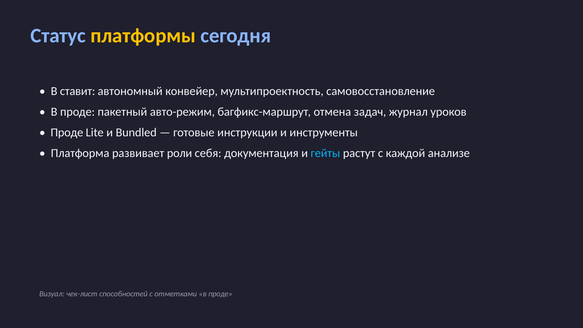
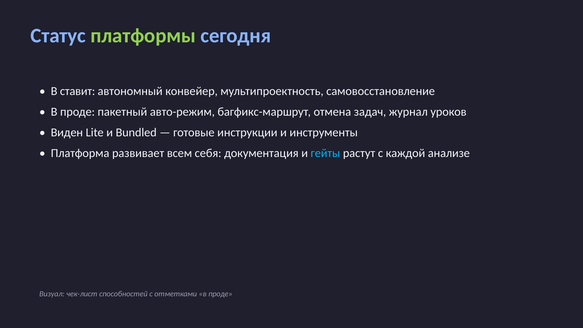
платформы colour: yellow -> light green (143, 36)
Проде: Проде -> Виден (67, 133)
роли: роли -> всем (180, 153)
